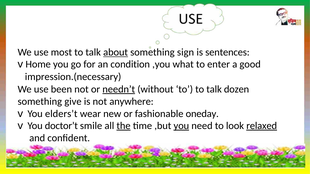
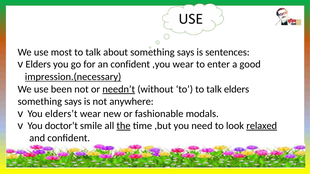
about underline: present -> none (116, 52)
sign: sign -> says (186, 52)
v Home: Home -> Elders (38, 64)
an condition: condition -> confident (130, 64)
,you what: what -> wear (183, 64)
impression.(necessary underline: none -> present (73, 77)
talk dozen: dozen -> elders (237, 89)
give: give -> says (73, 102)
oneday: oneday -> modals (202, 114)
you underline: present -> none (181, 126)
